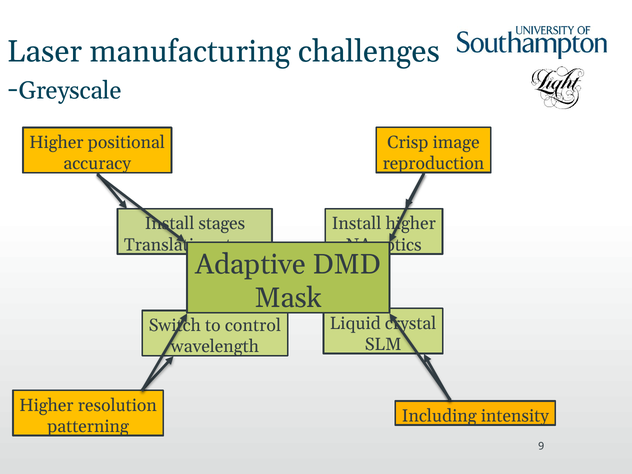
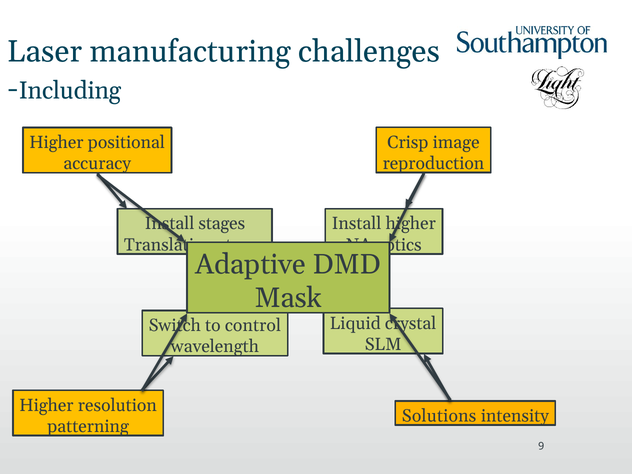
Greyscale: Greyscale -> Including (70, 91)
Including: Including -> Solutions (439, 416)
